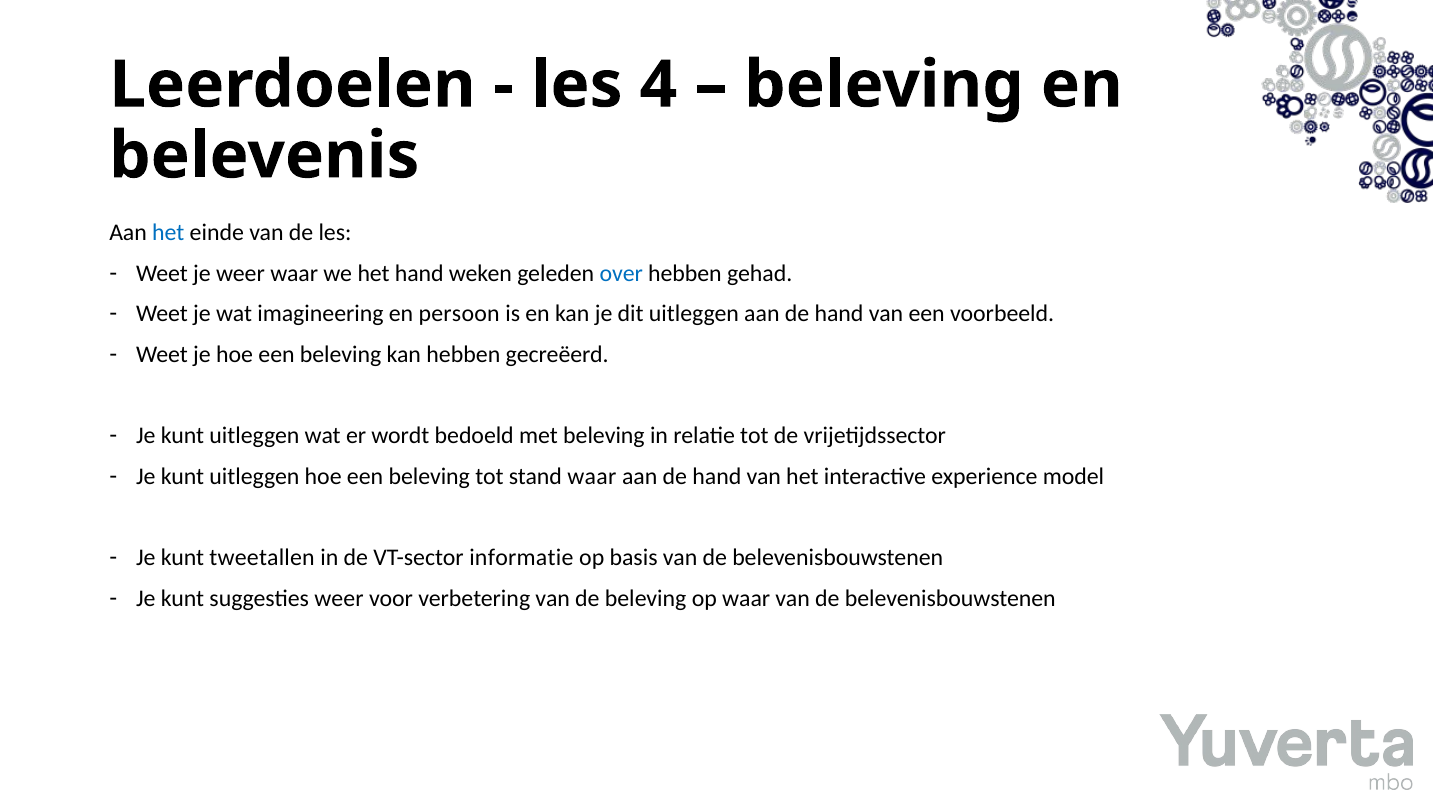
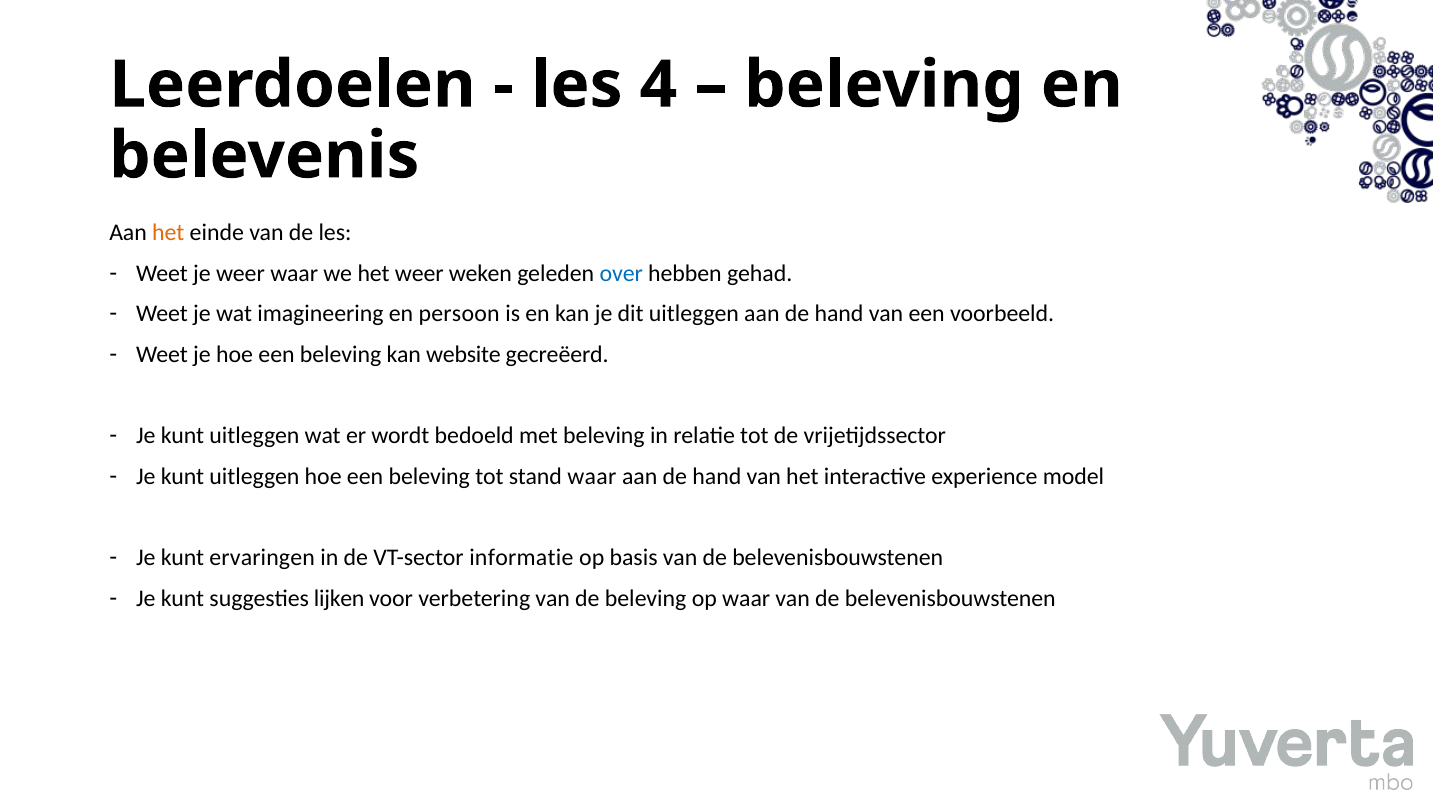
het colour: blue -> orange (168, 233)
het hand: hand -> weer (419, 273)
kan hebben: hebben -> website (463, 355)
tweetallen: tweetallen -> ervaringen (262, 558)
suggesties weer: weer -> lijken (339, 599)
